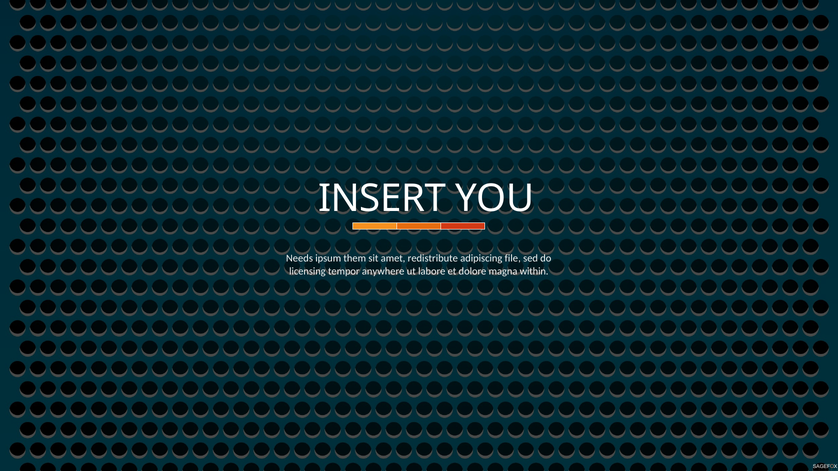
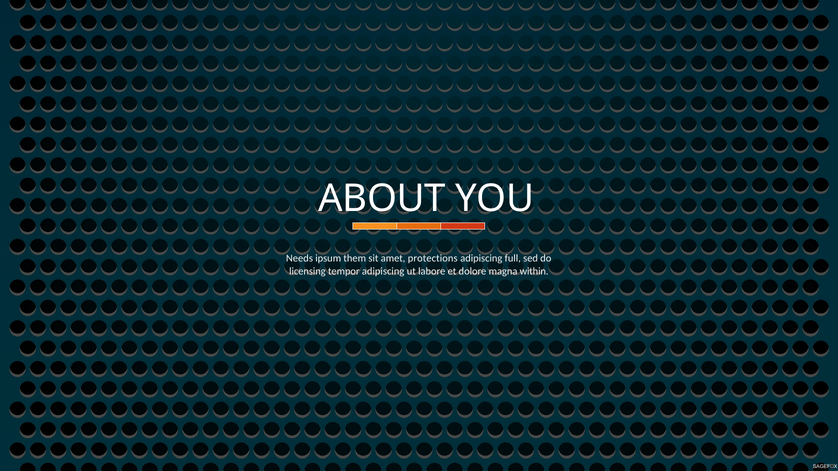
INSERT: INSERT -> ABOUT (382, 199)
redistribute: redistribute -> protections (433, 259)
file: file -> full (513, 259)
tempor anywhere: anywhere -> adipiscing (383, 271)
